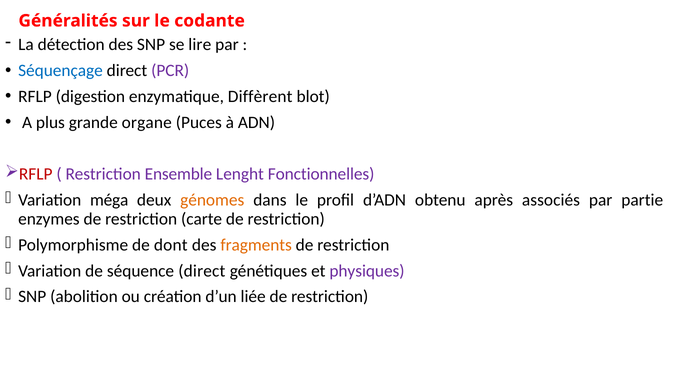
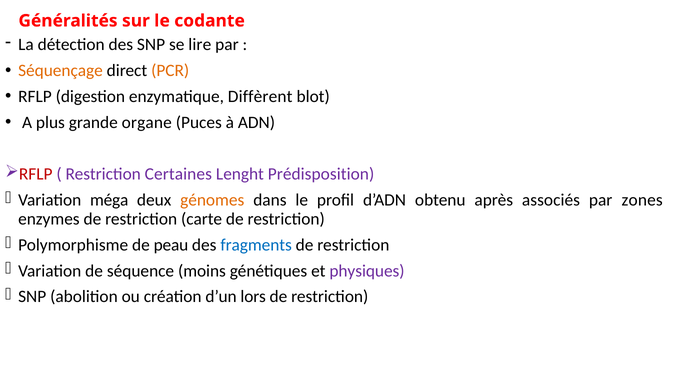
Séquençage colour: blue -> orange (60, 70)
PCR colour: purple -> orange (170, 70)
Ensemble: Ensemble -> Certaines (178, 174)
Fonctionnelles: Fonctionnelles -> Prédisposition (321, 174)
partie: partie -> zones (642, 200)
dont: dont -> peau (171, 245)
fragments colour: orange -> blue (256, 245)
séquence direct: direct -> moins (202, 271)
liée: liée -> lors (253, 297)
